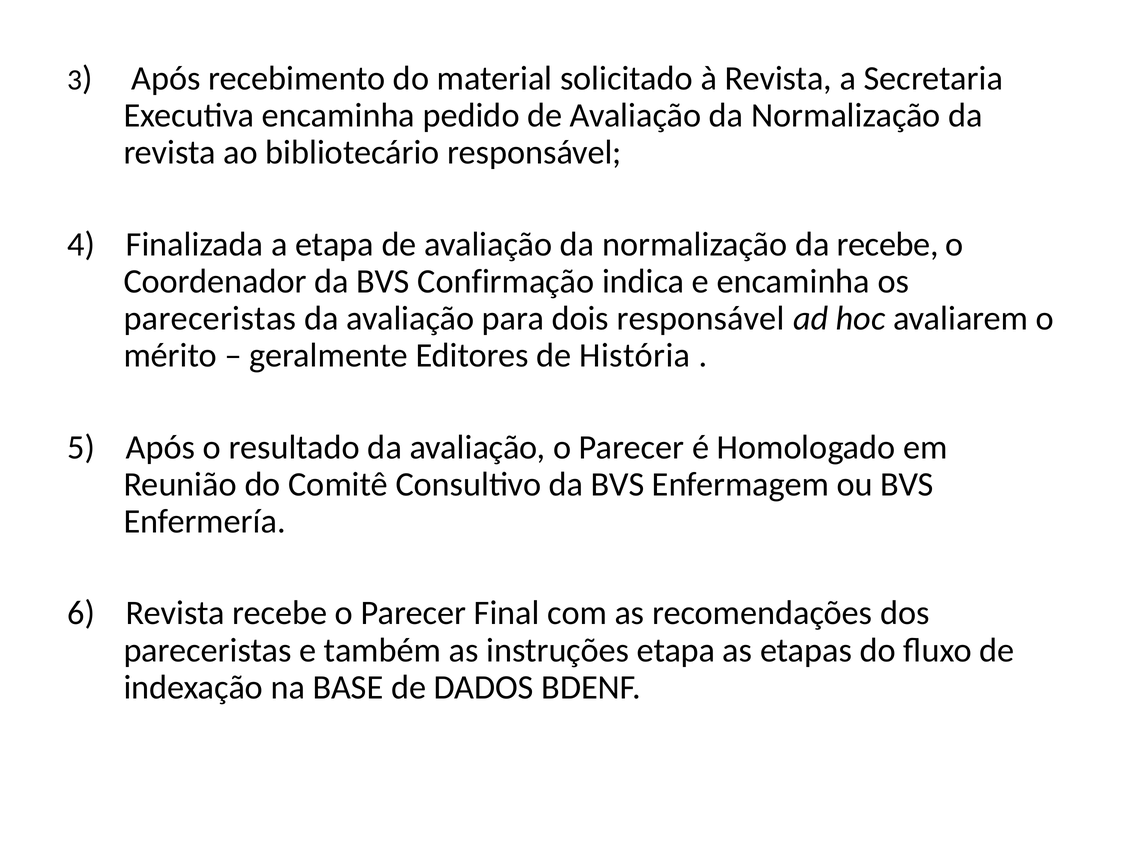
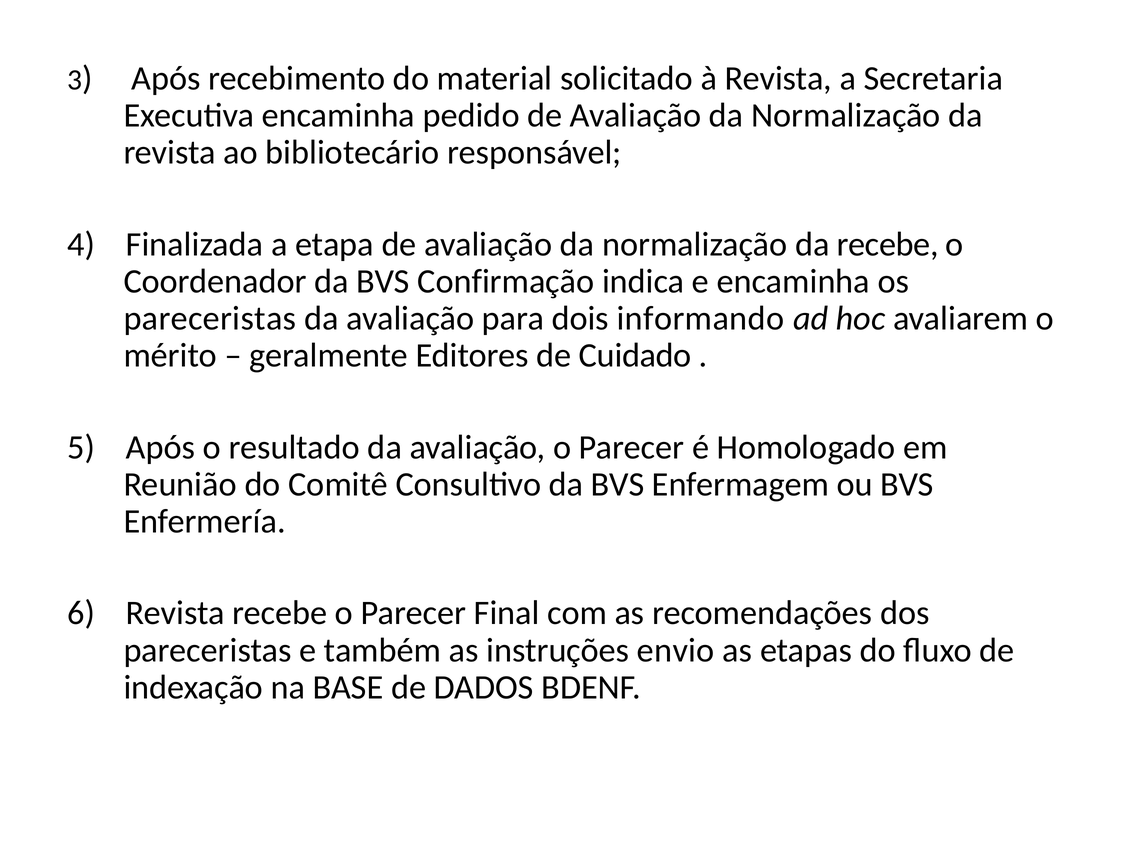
dois responsável: responsável -> informando (700, 318)
História: História -> Cuidado (635, 355)
instruções etapa: etapa -> envio (676, 650)
